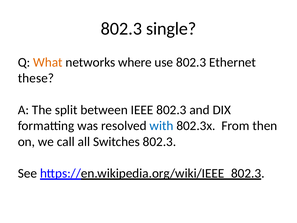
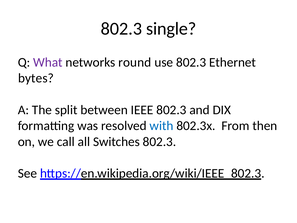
What colour: orange -> purple (48, 62)
where: where -> round (135, 62)
these: these -> bytes (36, 78)
